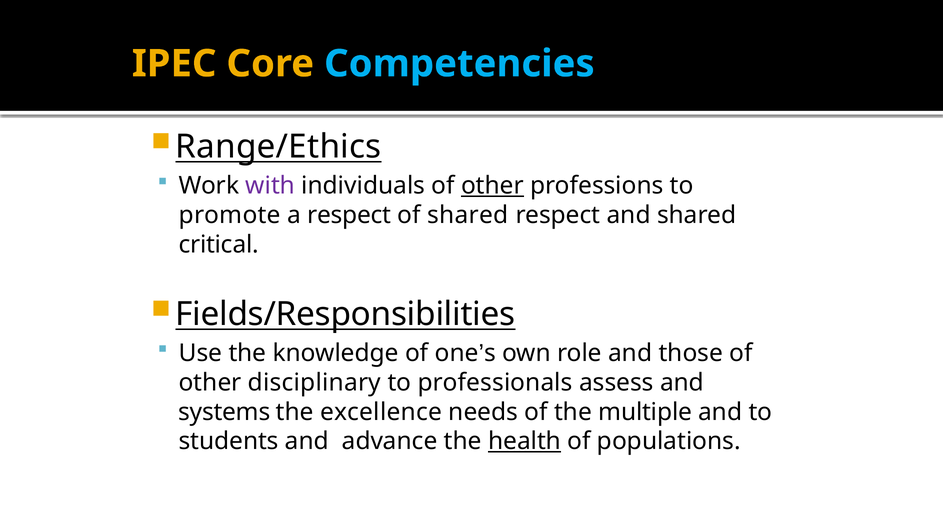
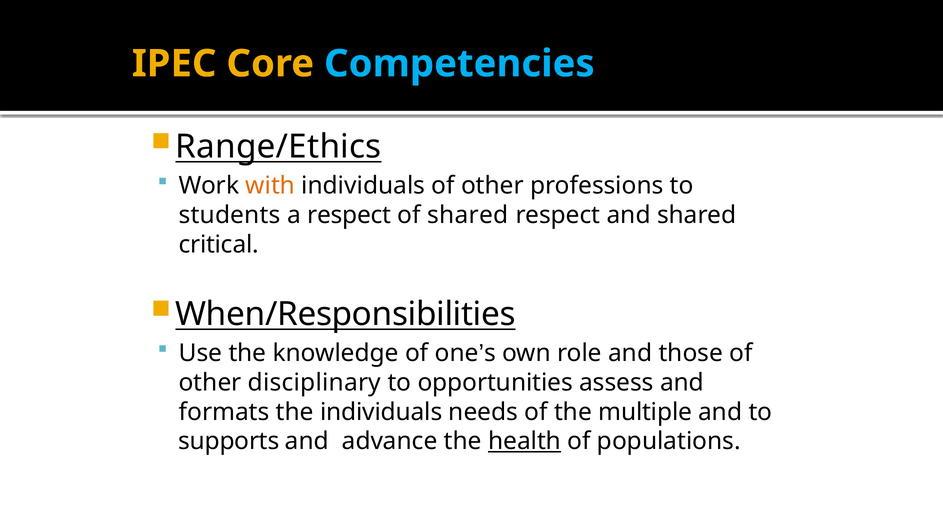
with colour: purple -> orange (270, 186)
other underline: present -> none (492, 186)
promote: promote -> students (230, 215)
Fields/Responsibilities: Fields/Responsibilities -> When/Responsibilities (345, 314)
professionals: professionals -> opportunities (495, 383)
systems: systems -> formats (224, 412)
the excellence: excellence -> individuals (381, 412)
students: students -> supports (229, 442)
